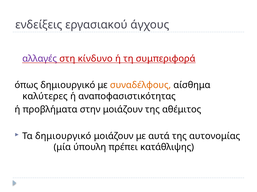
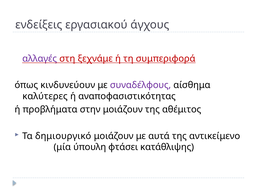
κίνδυνο: κίνδυνο -> ξεχνάμε (95, 59)
όπως δημιουργικό: δημιουργικό -> κινδυνεύουν (68, 85)
συναδέλφους colour: orange -> purple (140, 85)
αυτονομίας: αυτονομίας -> αντικείμενο (215, 137)
πρέπει: πρέπει -> φτάσει (123, 148)
